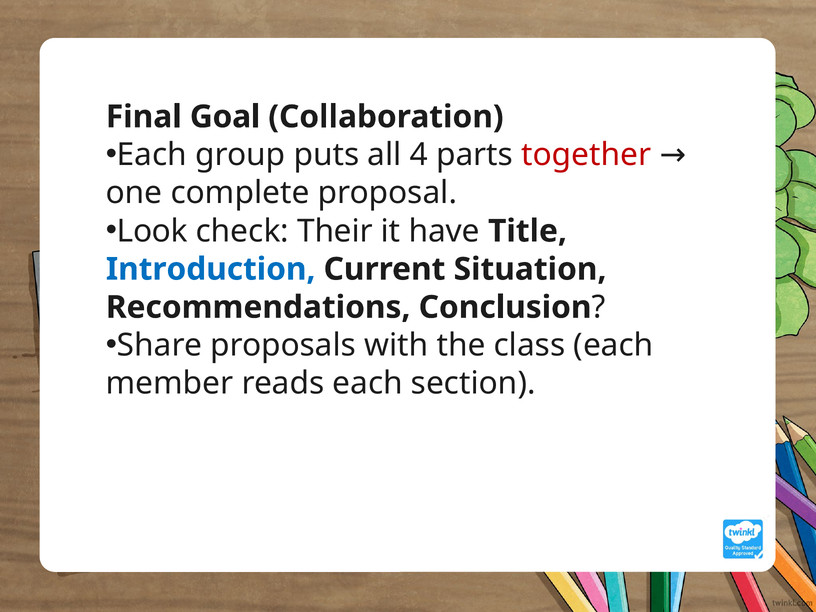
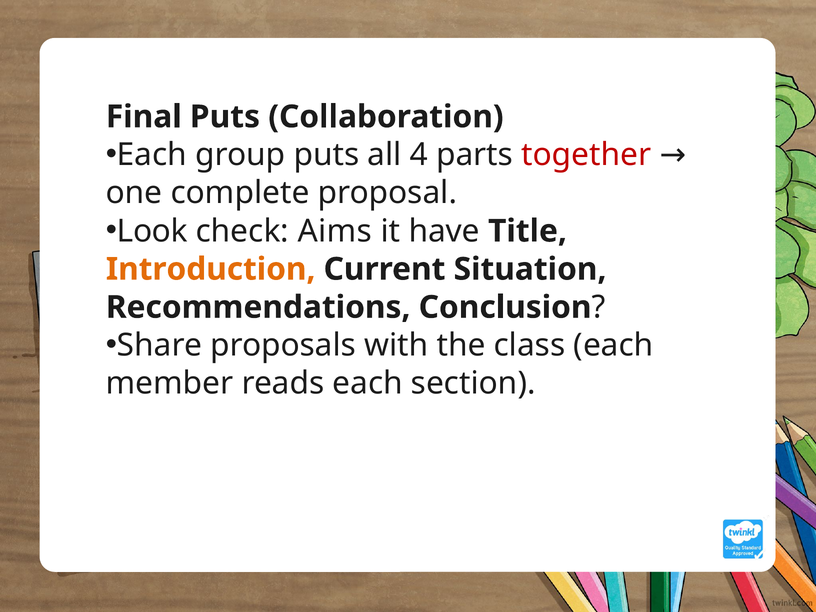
Final Goal: Goal -> Puts (225, 117)
Their: Their -> Aims (335, 231)
Introduction colour: blue -> orange (211, 269)
